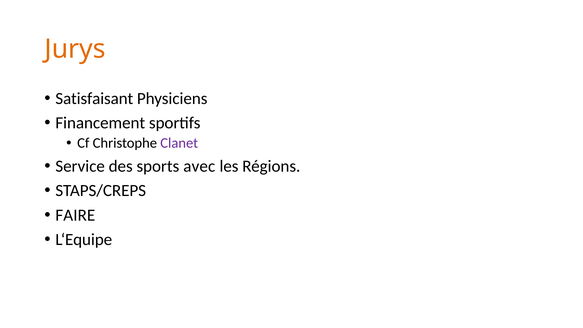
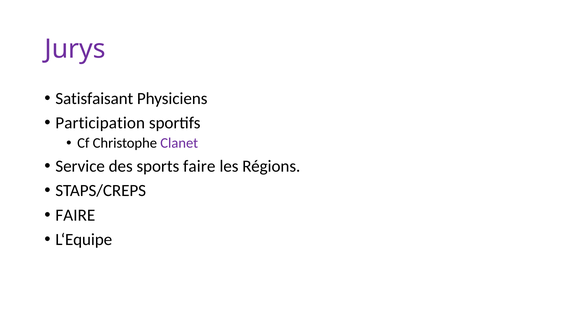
Jurys colour: orange -> purple (75, 49)
Financement: Financement -> Participation (100, 123)
sports avec: avec -> faire (199, 166)
